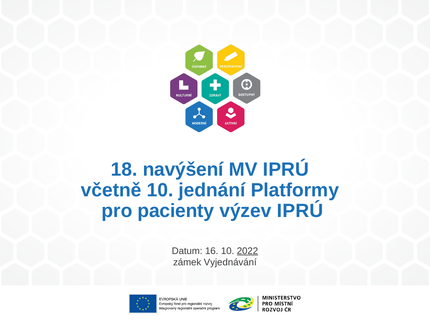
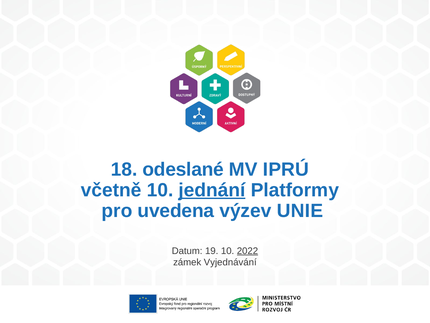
navýšení: navýšení -> odeslané (183, 169)
jednání underline: none -> present (212, 190)
pacienty: pacienty -> uvedena (176, 211)
výzev IPRÚ: IPRÚ -> UNIE (300, 211)
16: 16 -> 19 (212, 251)
